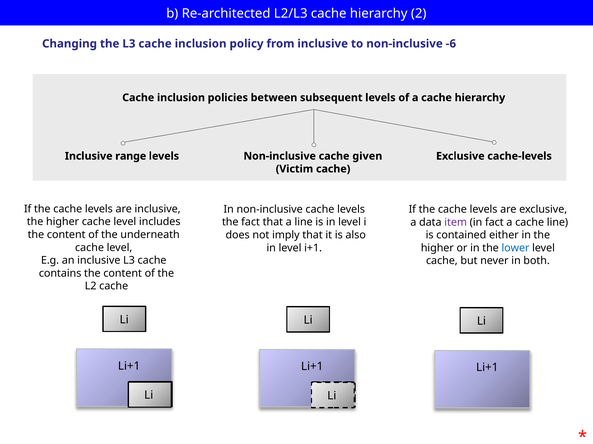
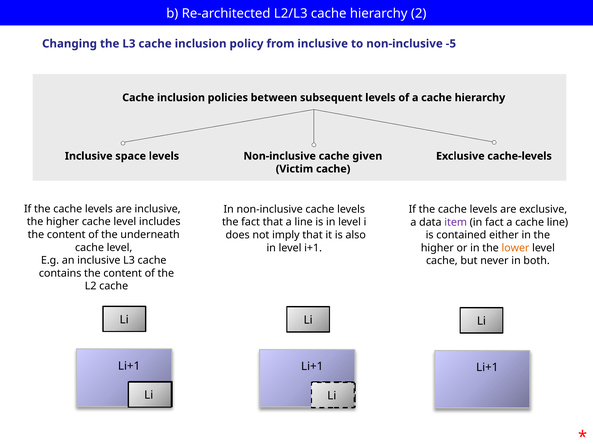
-6: -6 -> -5 (451, 44)
range: range -> space (131, 156)
lower colour: blue -> orange (515, 248)
